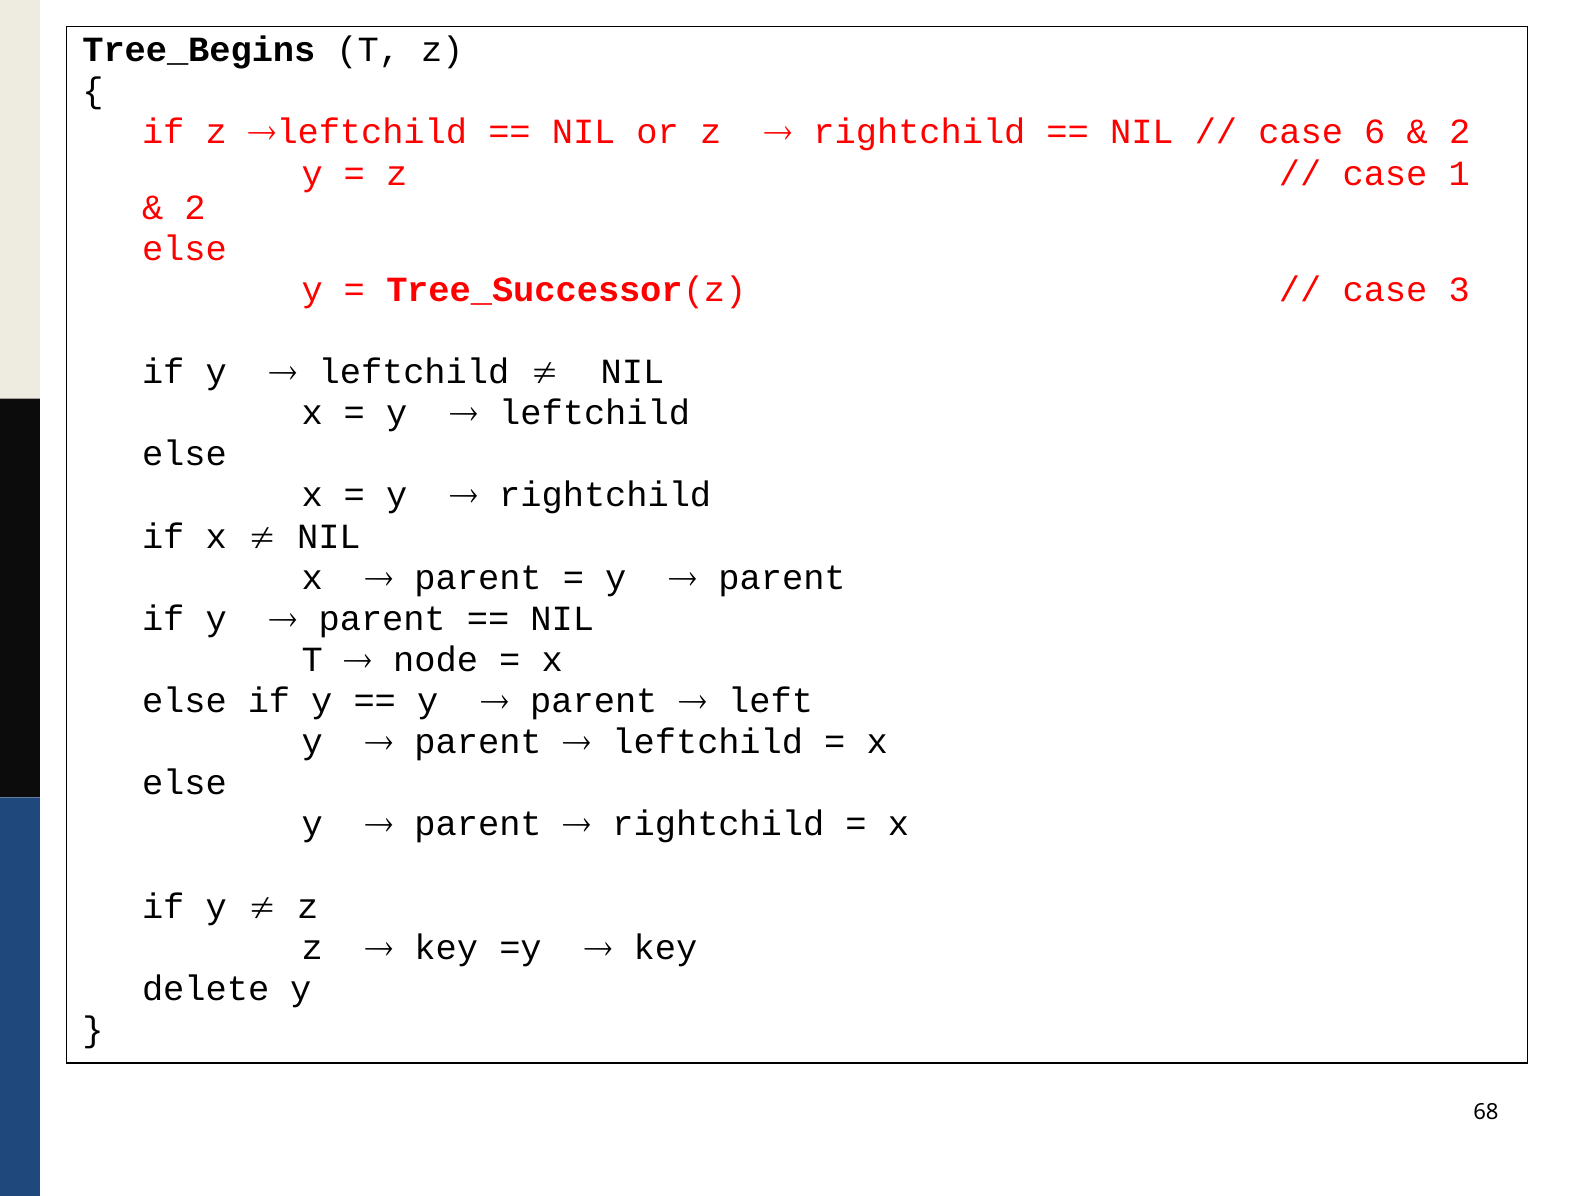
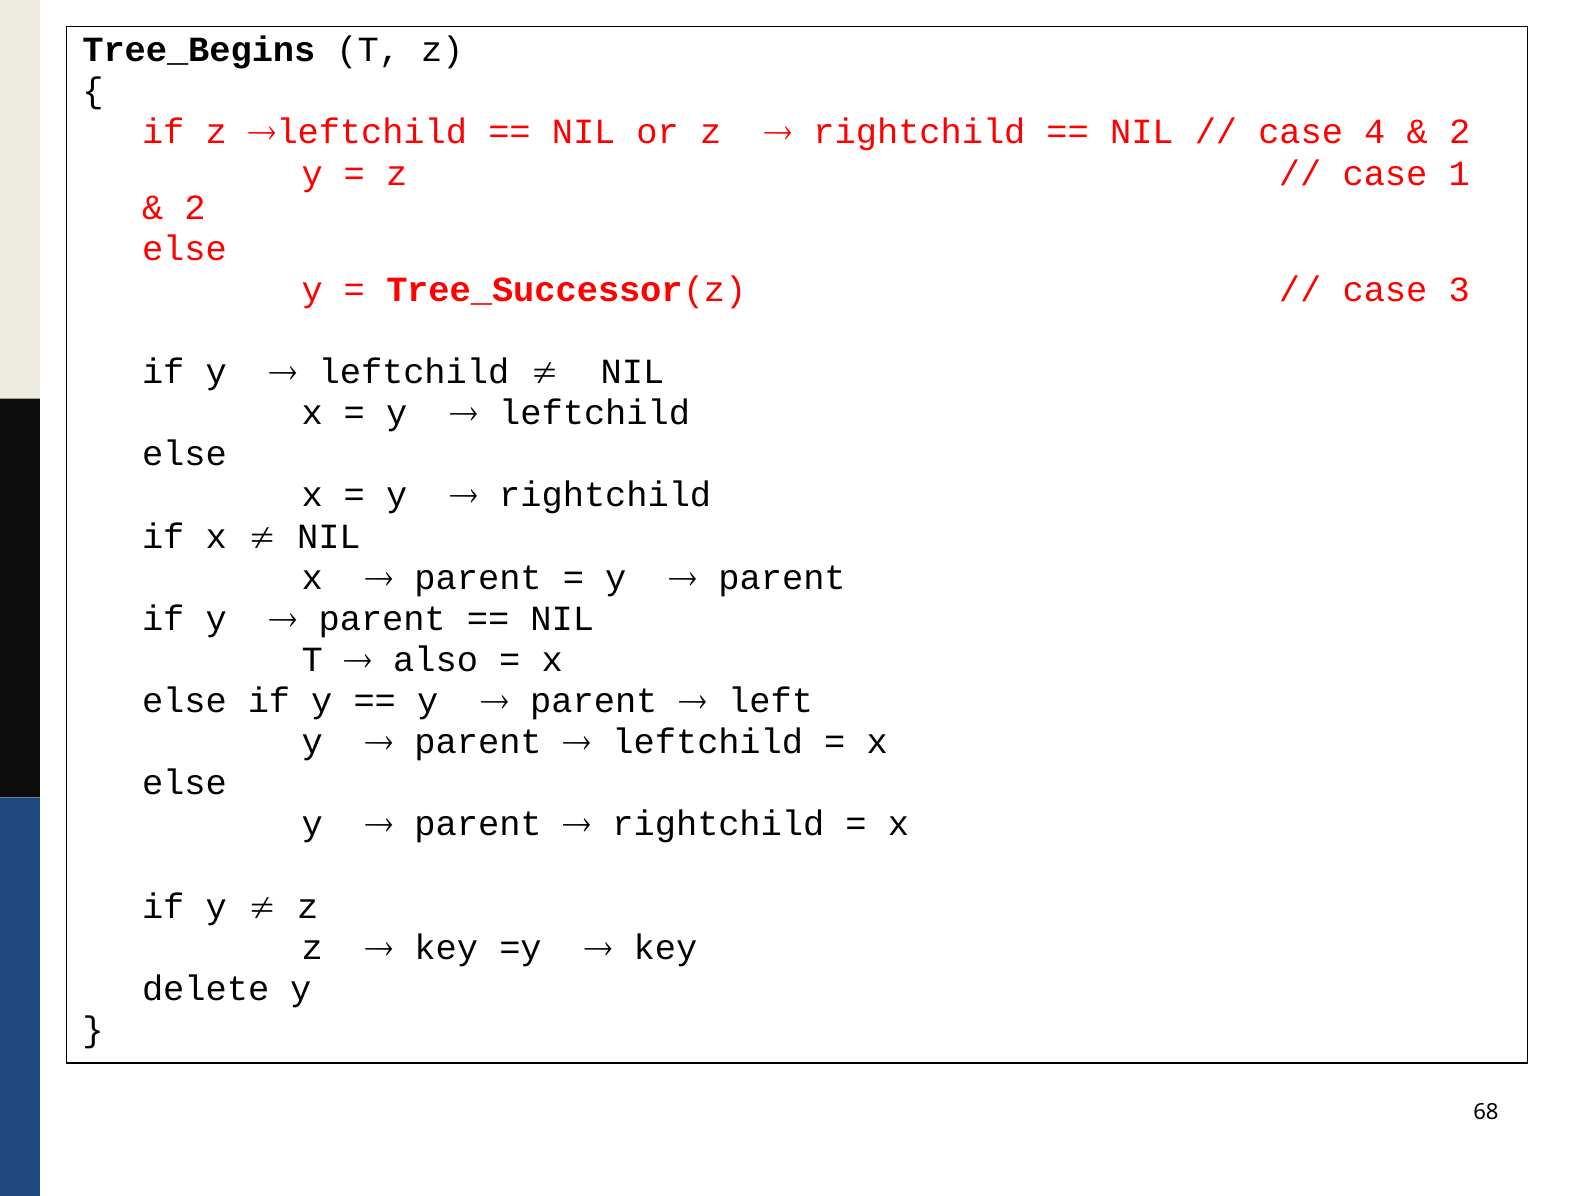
6: 6 -> 4 (1375, 132)
node: node -> also (436, 659)
